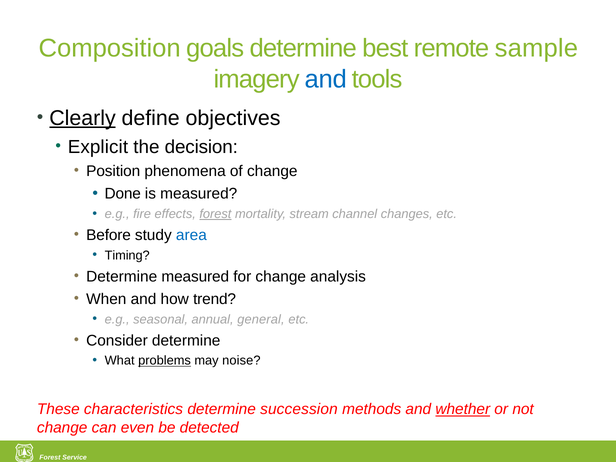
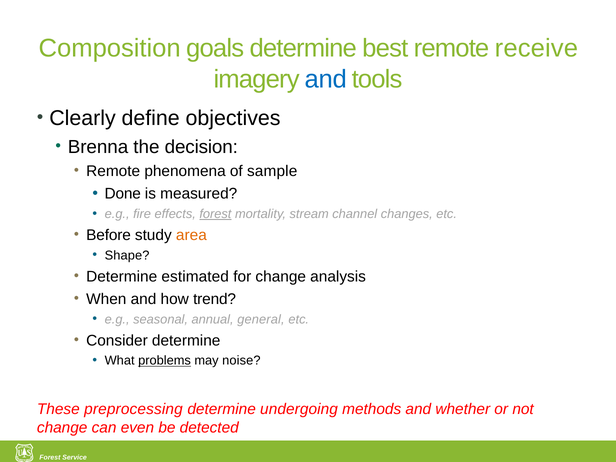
sample: sample -> receive (536, 48)
Clearly underline: present -> none (82, 118)
Explicit: Explicit -> Brenna (98, 147)
Position: Position -> Remote (113, 171)
of change: change -> sample (272, 171)
area colour: blue -> orange (191, 235)
Timing: Timing -> Shape (127, 255)
Determine measured: measured -> estimated (195, 277)
characteristics: characteristics -> preprocessing (133, 409)
succession: succession -> undergoing (299, 409)
whether underline: present -> none (463, 409)
